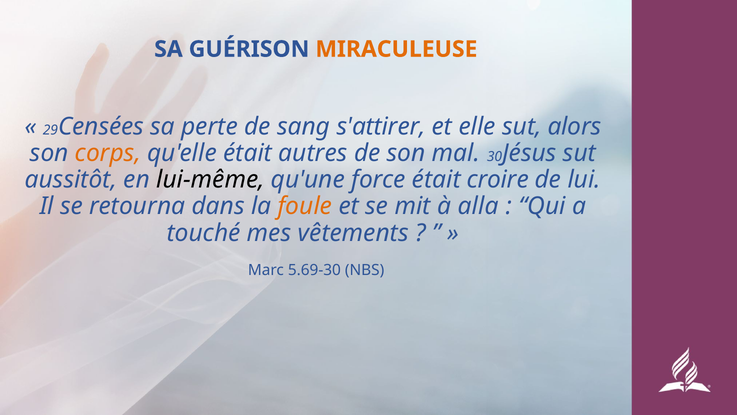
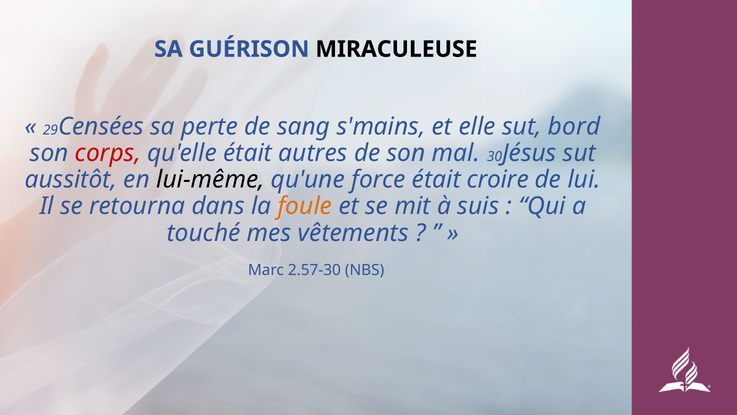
MIRACULEUSE colour: orange -> black (396, 49)
s'attirer: s'attirer -> s'mains (381, 126)
alors: alors -> bord (574, 126)
corps colour: orange -> red (108, 153)
alla: alla -> suis (478, 206)
5.69-30: 5.69-30 -> 2.57-30 (314, 270)
